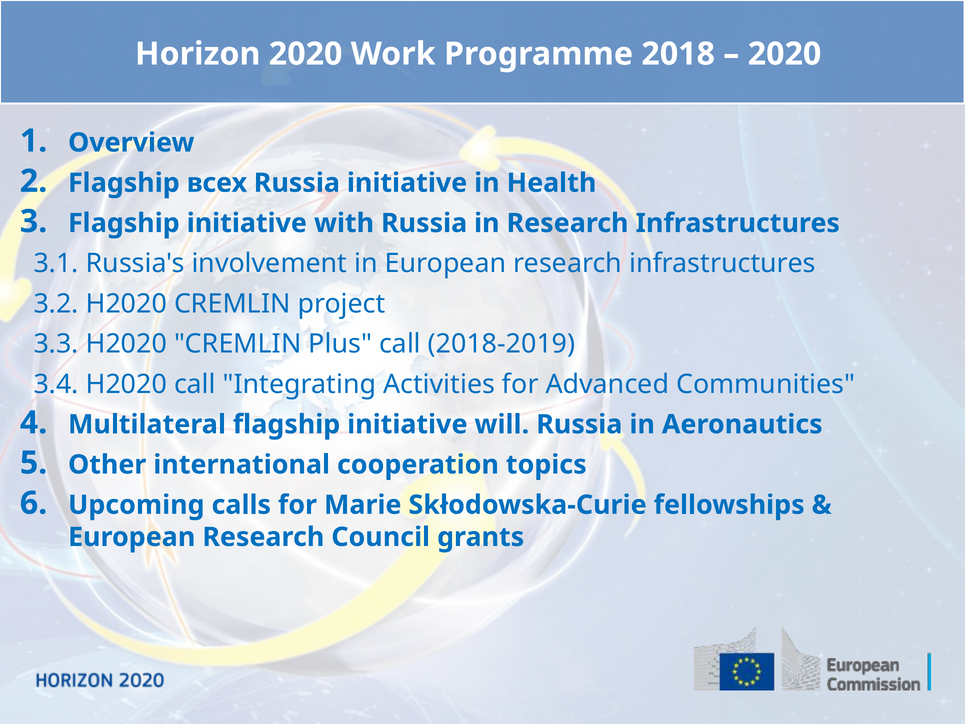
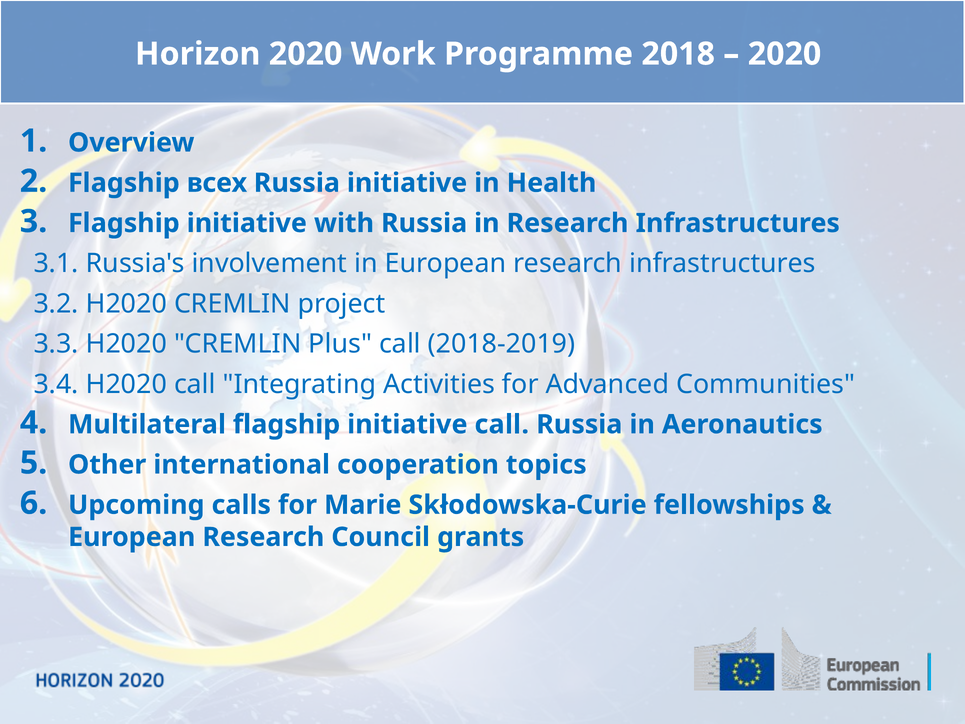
initiative will: will -> call (502, 424)
